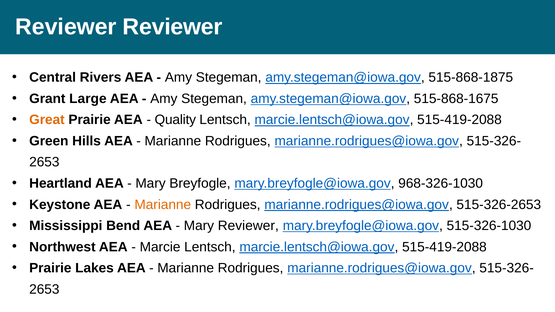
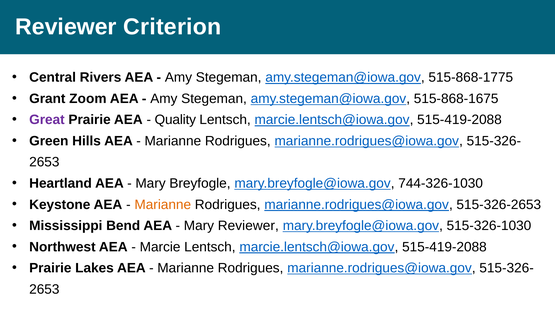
Reviewer Reviewer: Reviewer -> Criterion (172, 27)
515-868-1875: 515-868-1875 -> 515-868-1775 (471, 78)
Large: Large -> Zoom (88, 99)
Great colour: orange -> purple (47, 120)
968-326-1030: 968-326-1030 -> 744-326-1030 (441, 183)
